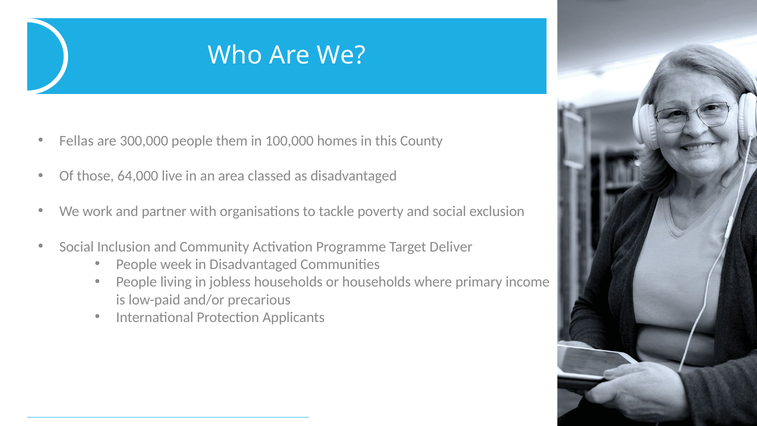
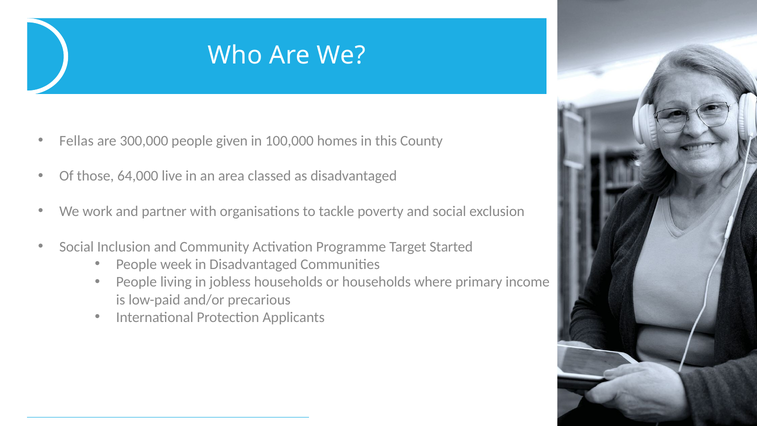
them: them -> given (232, 141)
Deliver: Deliver -> Started (451, 247)
